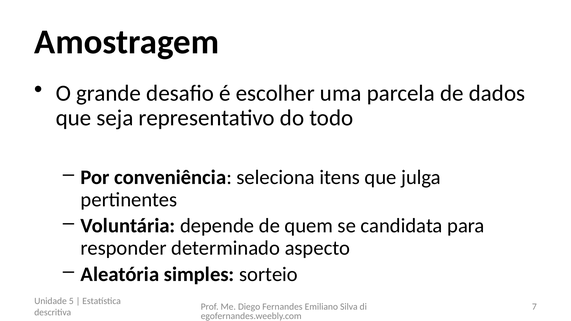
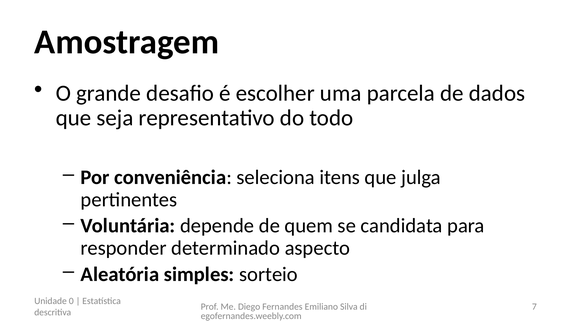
5: 5 -> 0 (71, 301)
